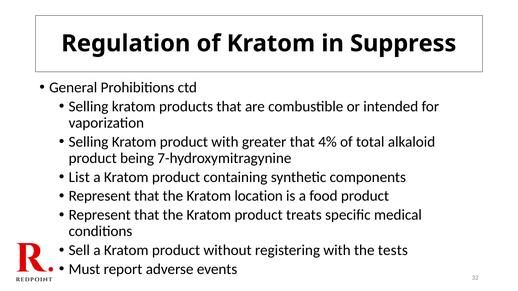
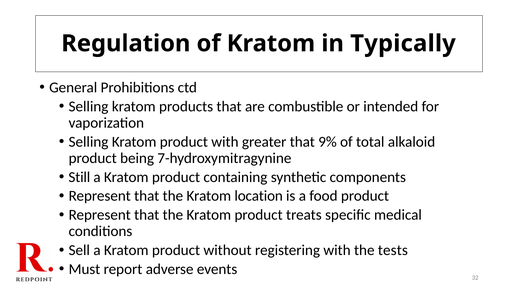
Suppress: Suppress -> Typically (403, 44)
4%: 4% -> 9% (328, 142)
List: List -> Still (79, 177)
